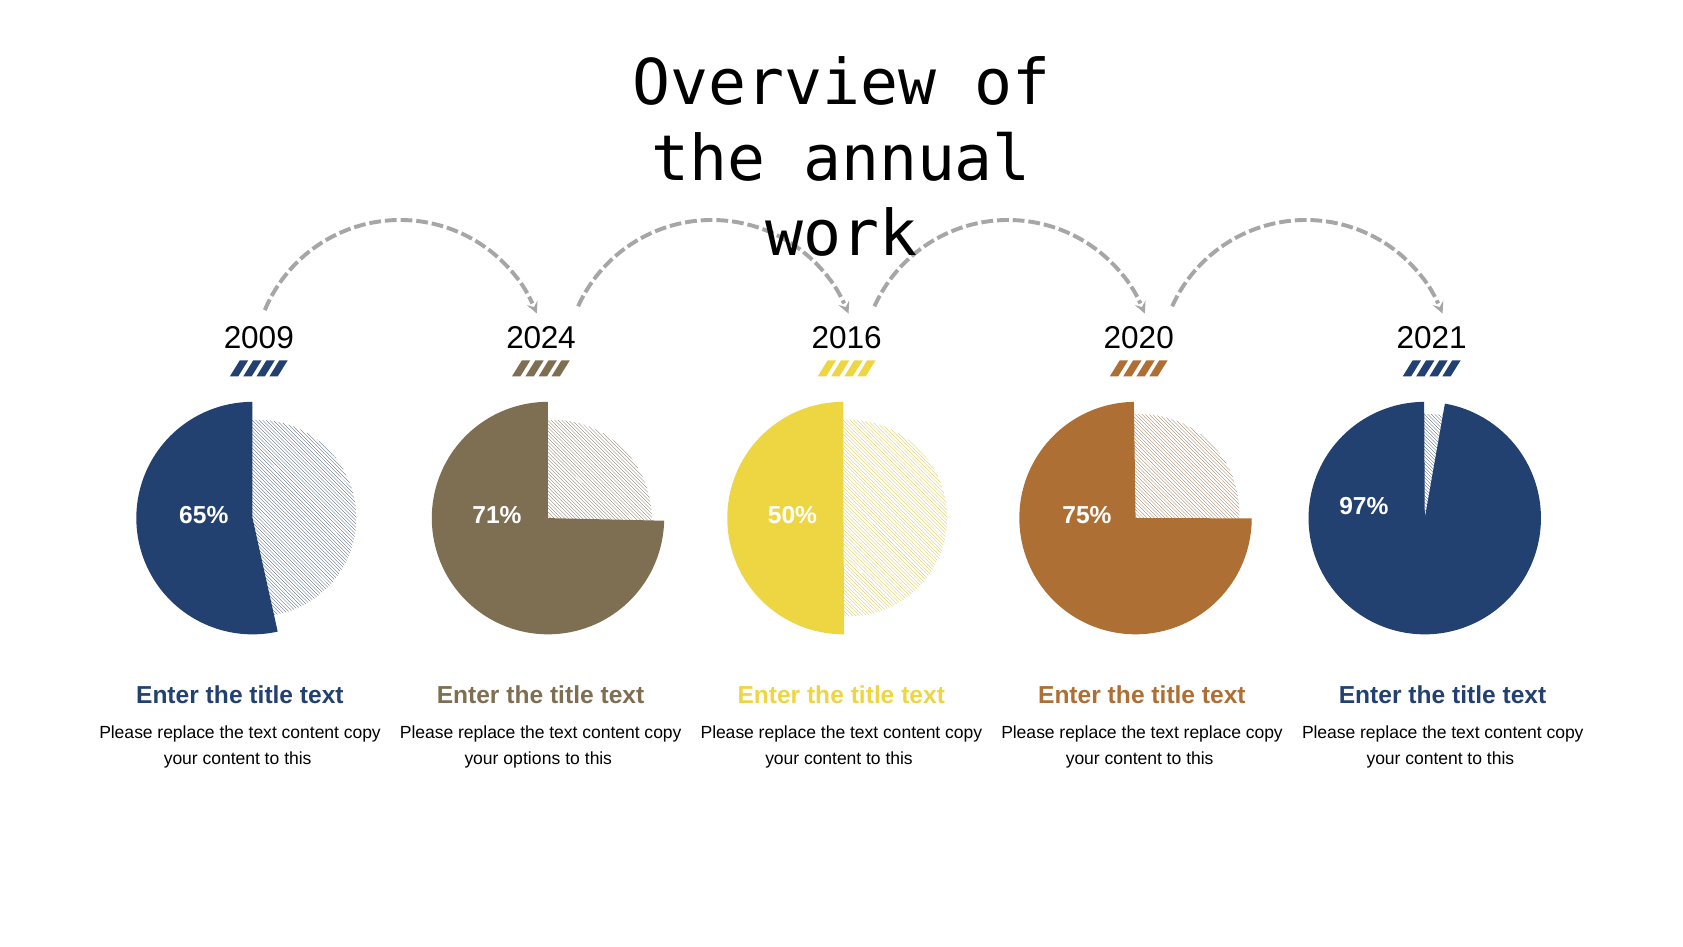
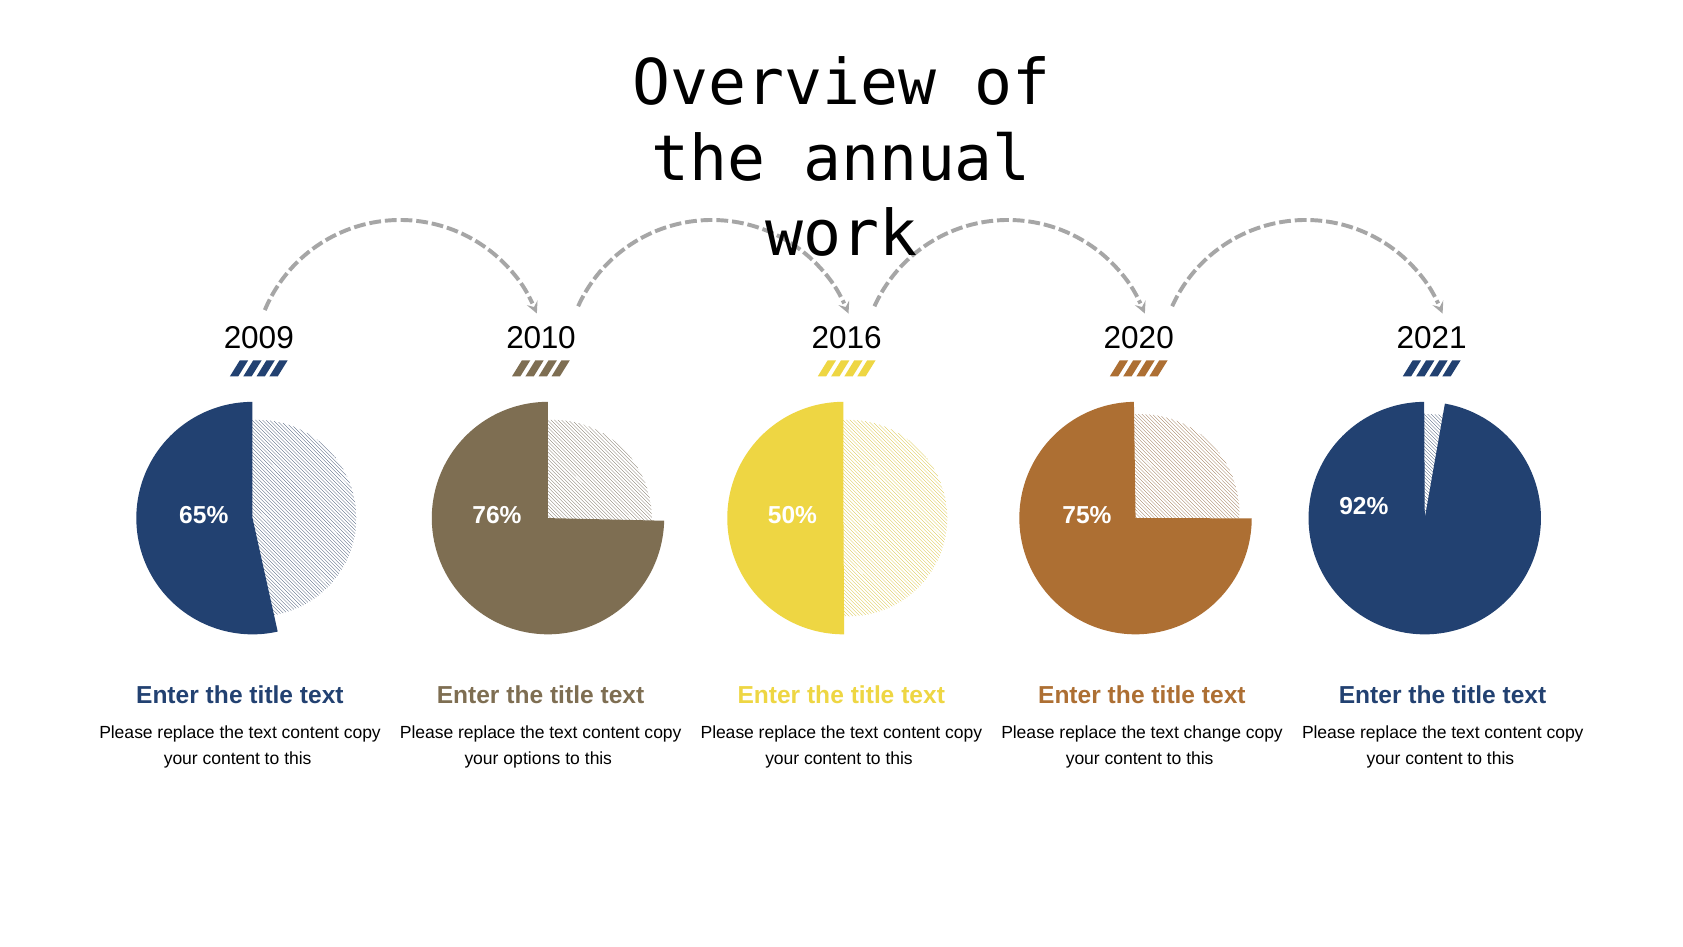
2024: 2024 -> 2010 (541, 338)
71%: 71% -> 76% (497, 515)
97%: 97% -> 92% (1364, 507)
text replace: replace -> change (1212, 733)
